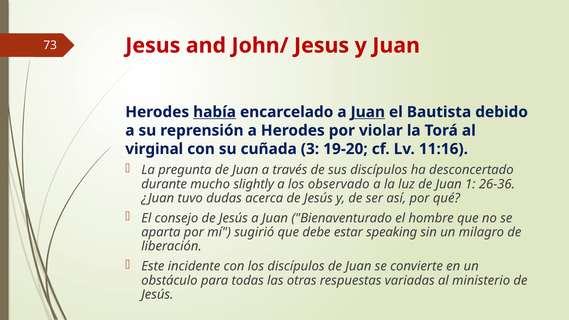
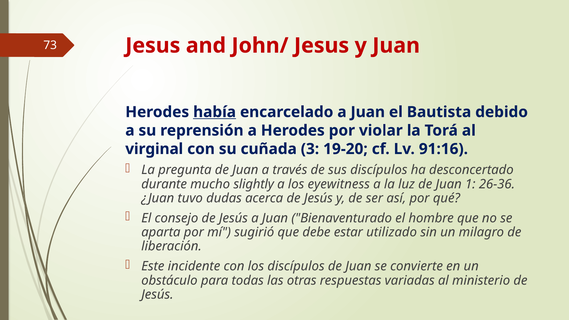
Juan underline: present -> none (368, 112)
11:16: 11:16 -> 91:16 (443, 149)
observado: observado -> eyewitness (339, 184)
speaking: speaking -> utilizado (392, 232)
